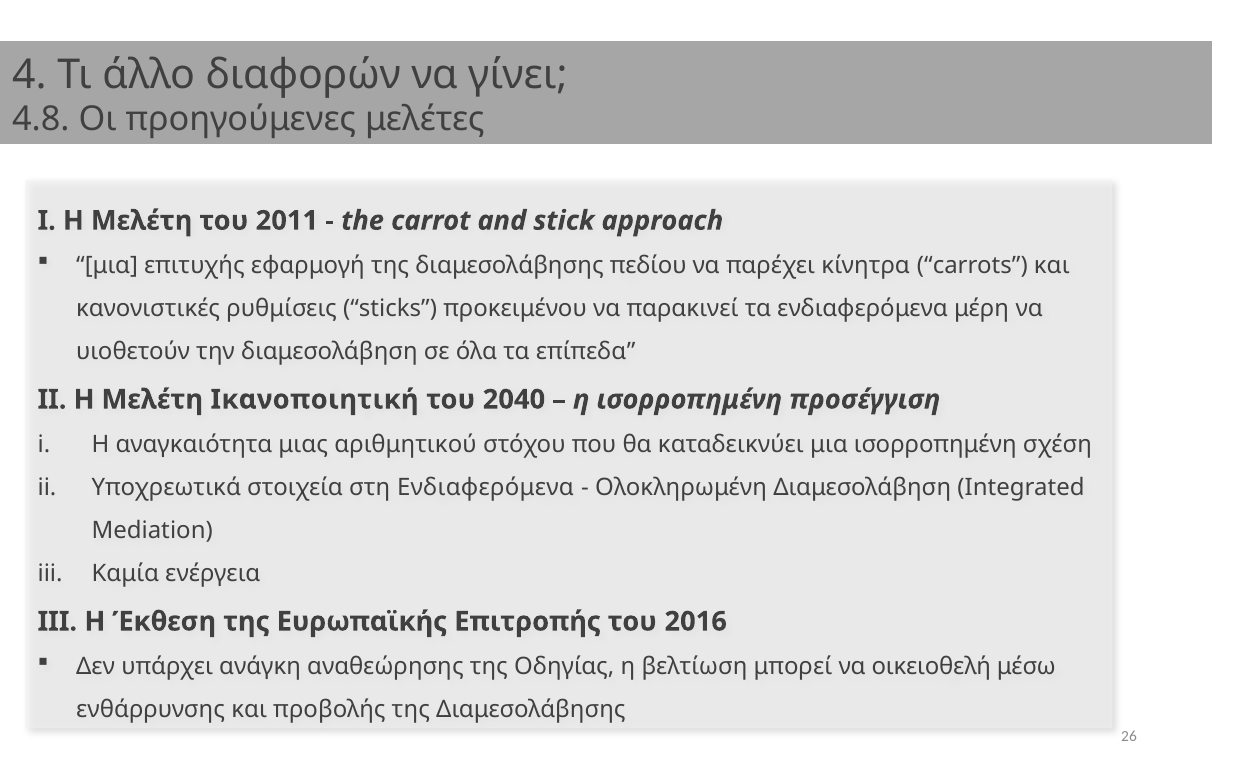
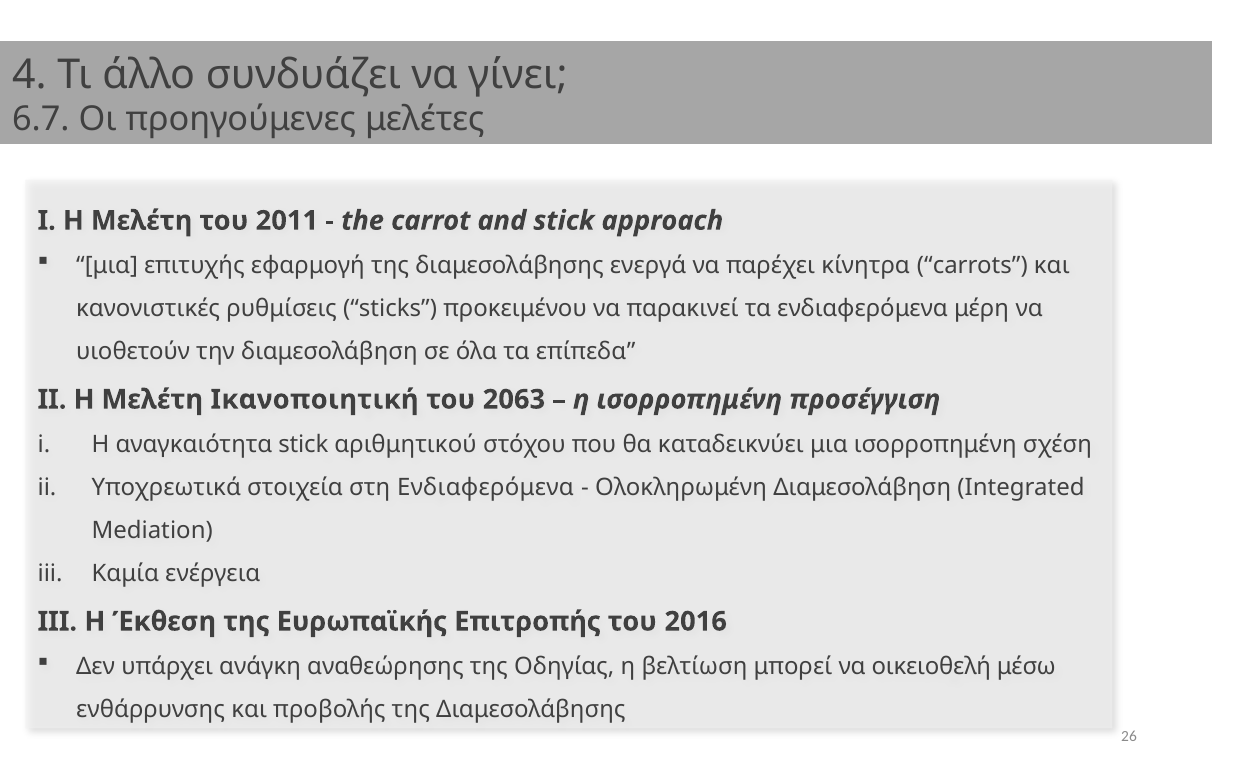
διαφορών: διαφορών -> συνδυάζει (303, 75)
4.8: 4.8 -> 6.7 (41, 120)
πεδίου: πεδίου -> ενεργά (648, 266)
2040: 2040 -> 2063 (514, 400)
αναγκαιότητα μιας: μιας -> stick (303, 445)
